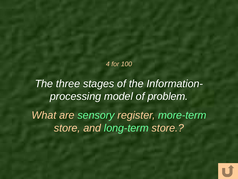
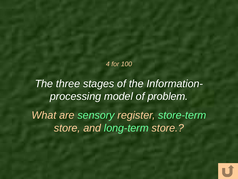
more-term: more-term -> store-term (182, 115)
